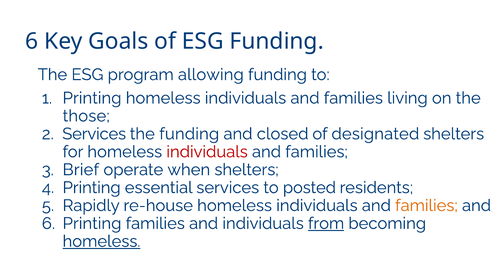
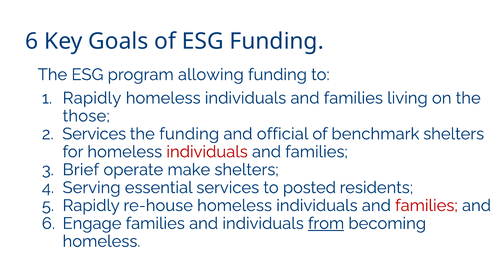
Printing: Printing -> Rapidly (92, 98)
closed: closed -> official (283, 134)
designated: designated -> benchmark (375, 134)
when: when -> make (189, 170)
Printing: Printing -> Serving (92, 188)
families colour: orange -> red (426, 206)
6 Printing: Printing -> Engage (92, 224)
homeless underline: present -> none (102, 241)
